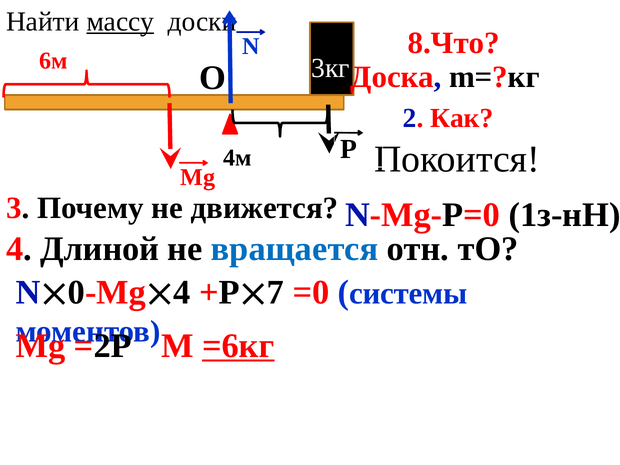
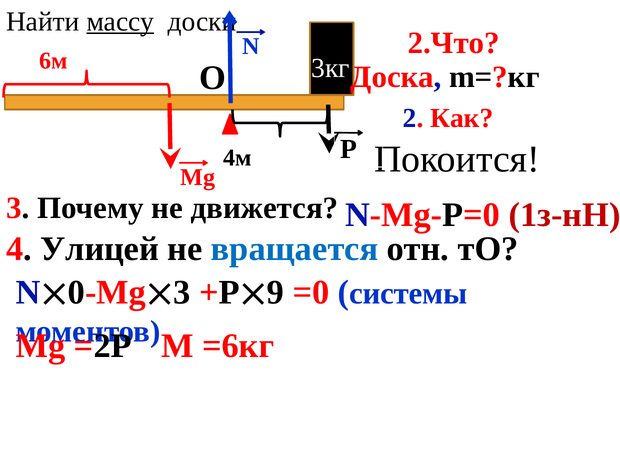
8.Что: 8.Что -> 2.Что (454, 43)
1з-нН colour: black -> red (565, 215)
Длиной: Длиной -> Улицей (100, 249)
4: 4 -> 3 (182, 293)
7: 7 -> 9 (275, 293)
=6кг underline: present -> none (238, 346)
